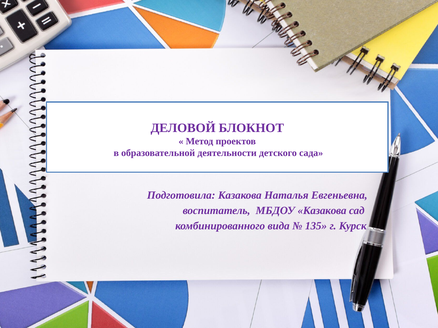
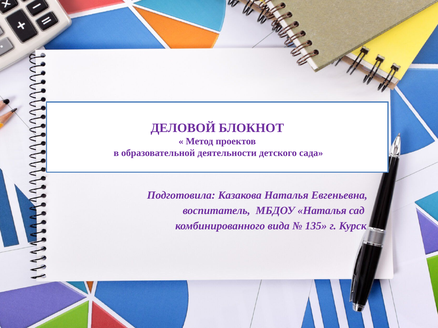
МБДОУ Казакова: Казакова -> Наталья (322, 211)
